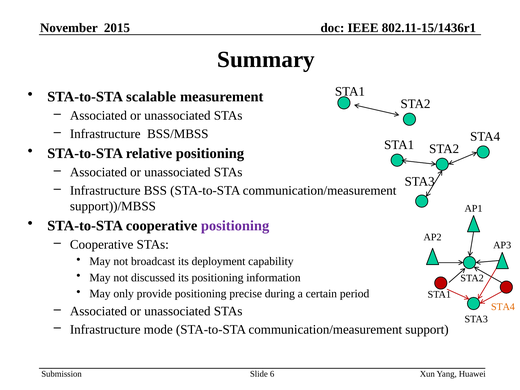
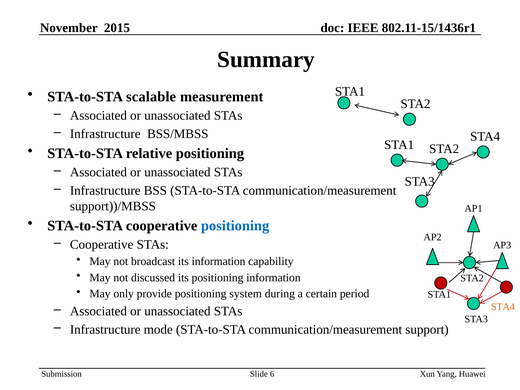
positioning colour: purple -> blue (235, 226)
its deployment: deployment -> information (219, 261)
precise: precise -> system (246, 294)
